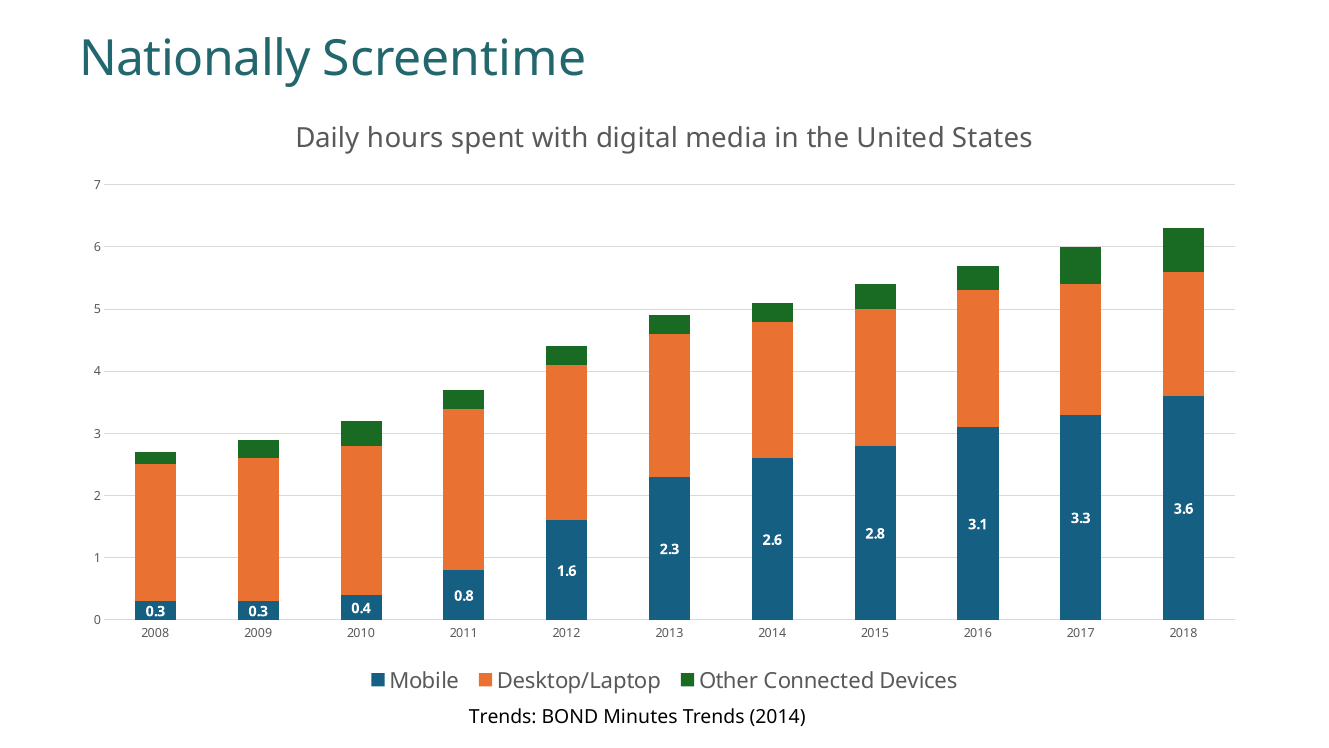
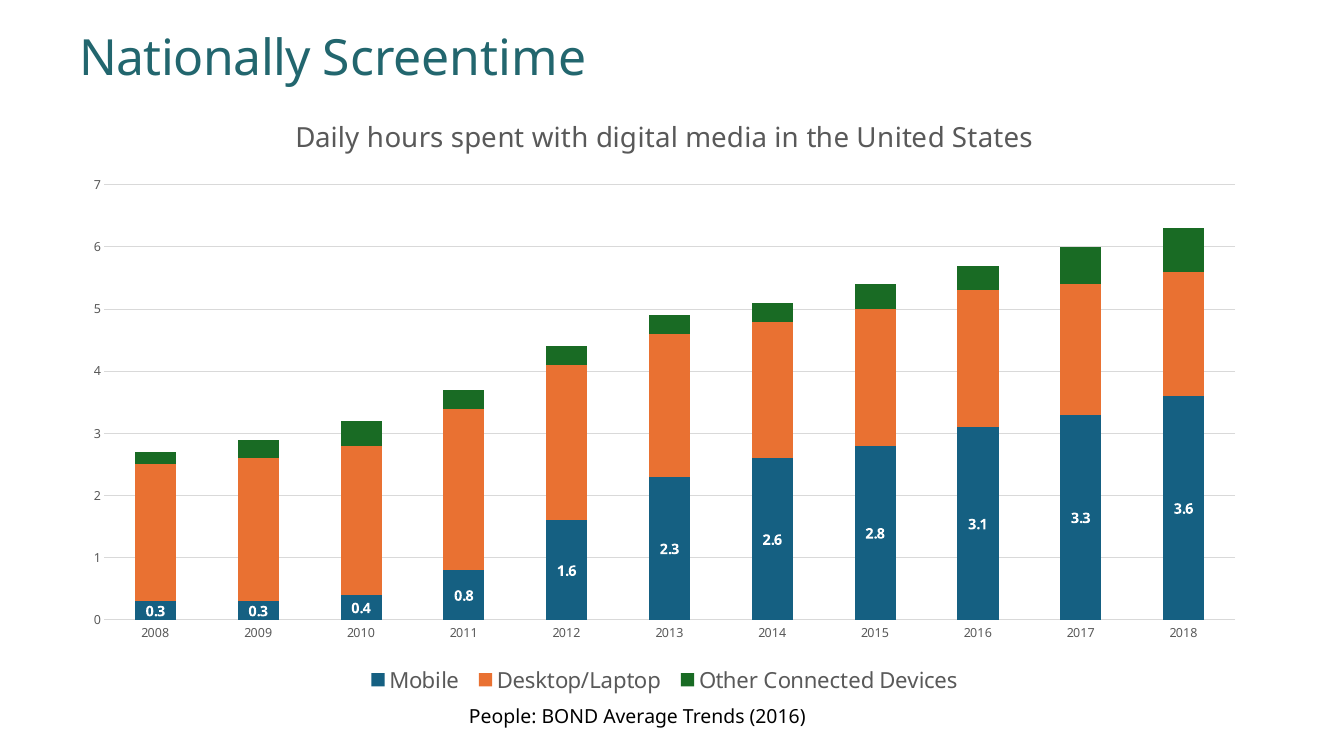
Trends: Trends -> People (503, 716)
Minutes: Minutes -> Average (641, 716)
Trends 2014: 2014 -> 2016 (778, 716)
